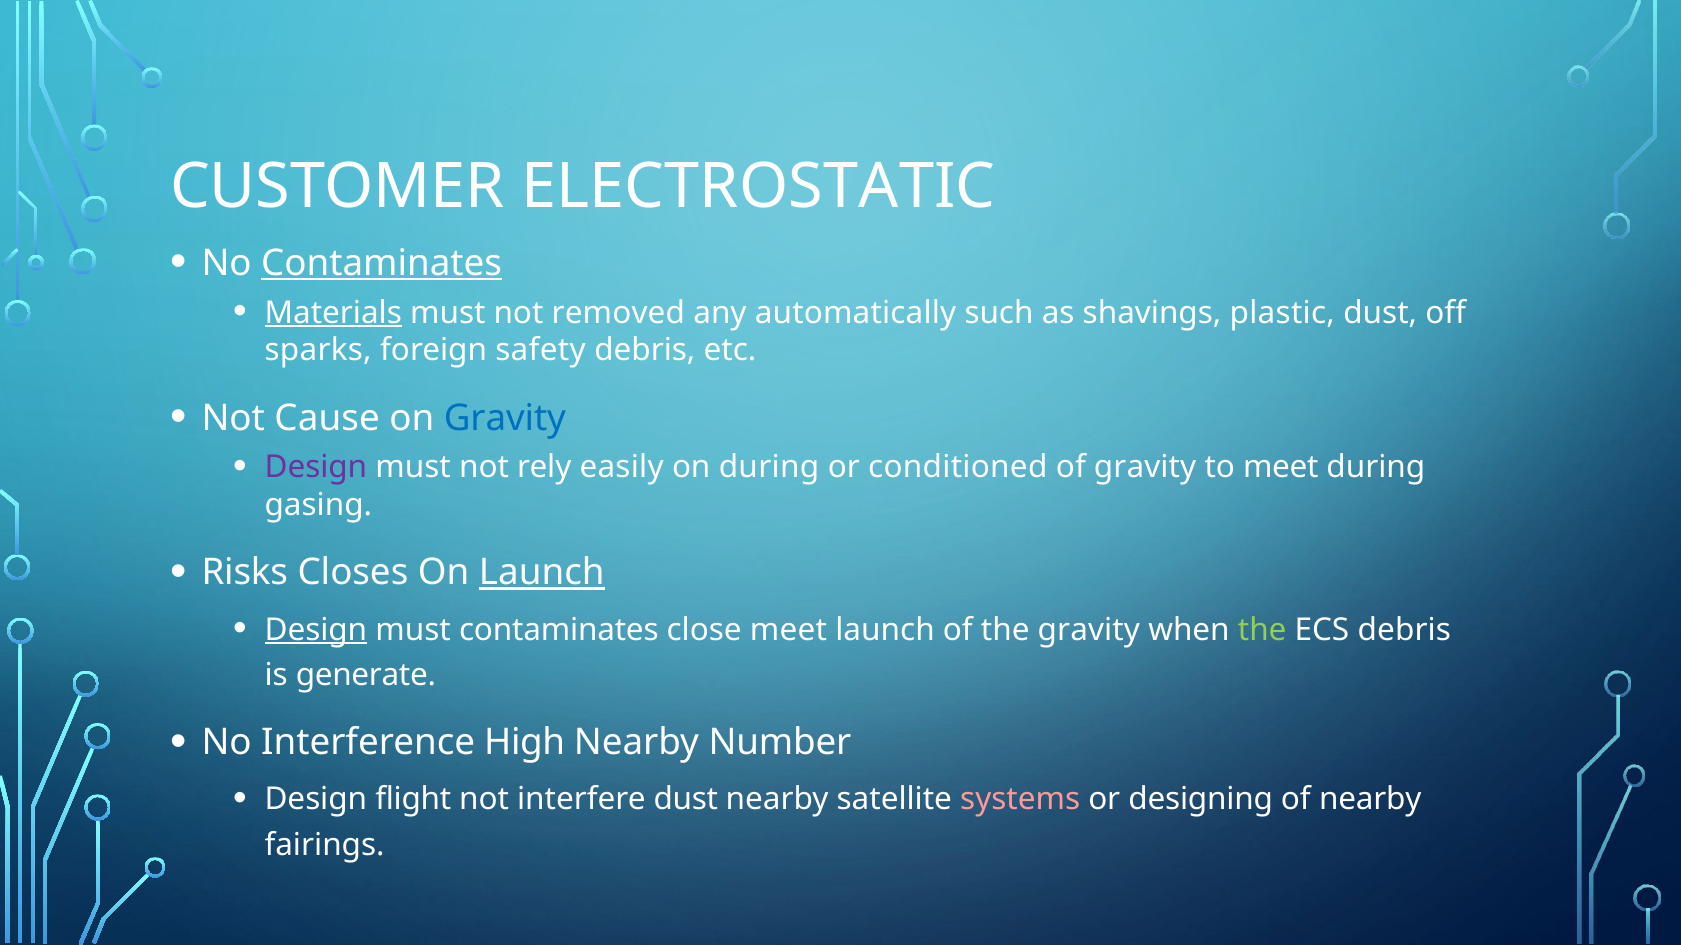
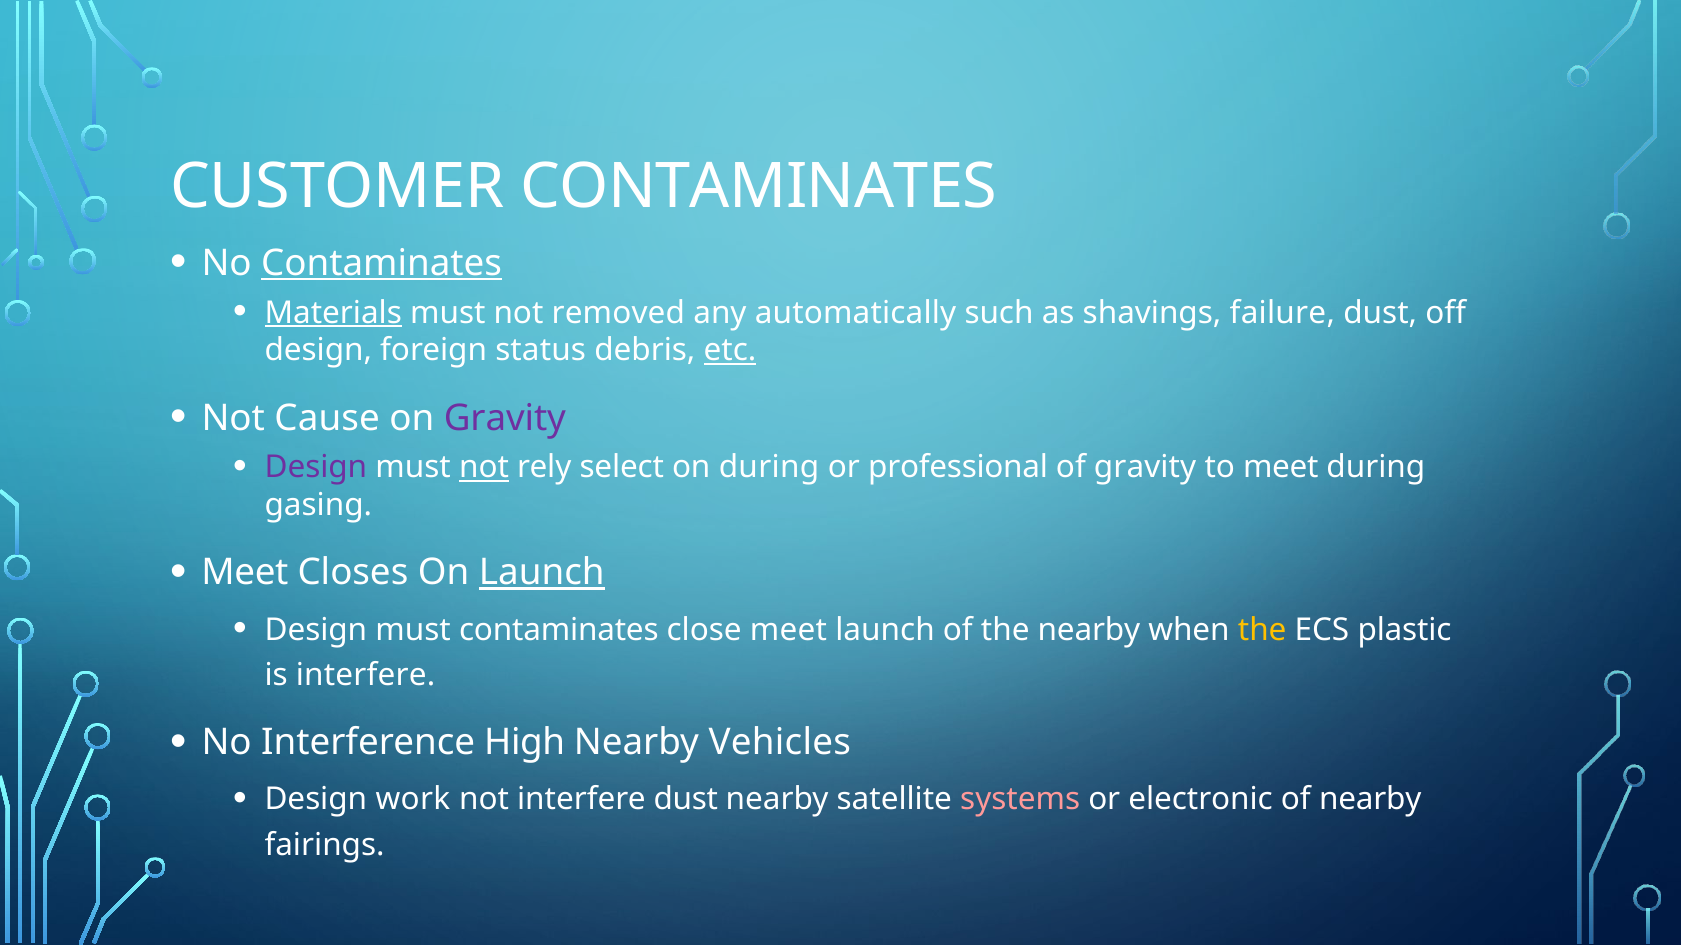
CUSTOMER ELECTROSTATIC: ELECTROSTATIC -> CONTAMINATES (759, 187)
plastic: plastic -> failure (1282, 313)
sparks: sparks -> design (318, 351)
safety: safety -> status (541, 351)
etc underline: none -> present (730, 351)
Gravity colour: blue -> purple (505, 418)
not underline: none -> present (484, 468)
easily: easily -> select (622, 468)
conditioned: conditioned -> professional (958, 468)
Risks: Risks -> Meet (245, 573)
Design underline: present -> none (316, 630)
the gravity: gravity -> nearby (1089, 630)
the colour: light green -> yellow (1262, 630)
ECS debris: debris -> plastic (1405, 630)
is generate: generate -> interfere (366, 675)
Number: Number -> Vehicles (780, 743)
flight: flight -> work (413, 800)
designing: designing -> electronic (1201, 800)
